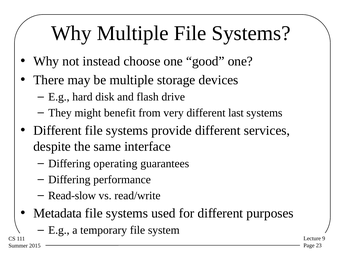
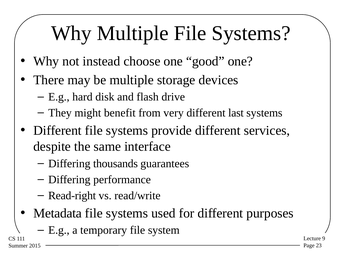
operating: operating -> thousands (115, 163)
Read-slow: Read-slow -> Read-right (72, 195)
